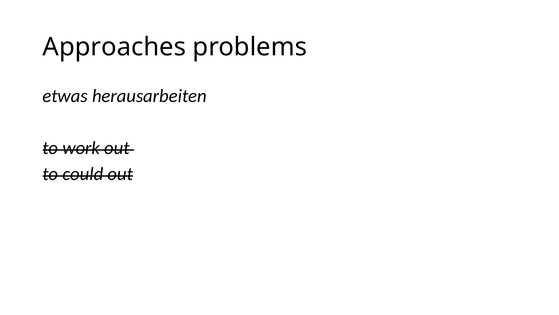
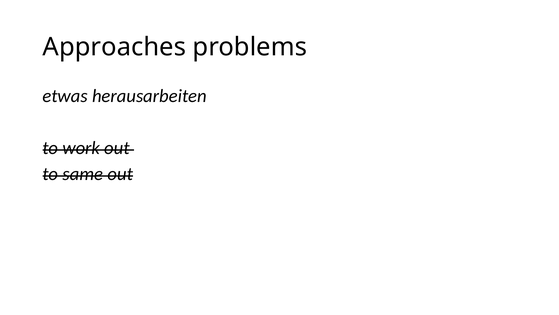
could: could -> same (83, 174)
